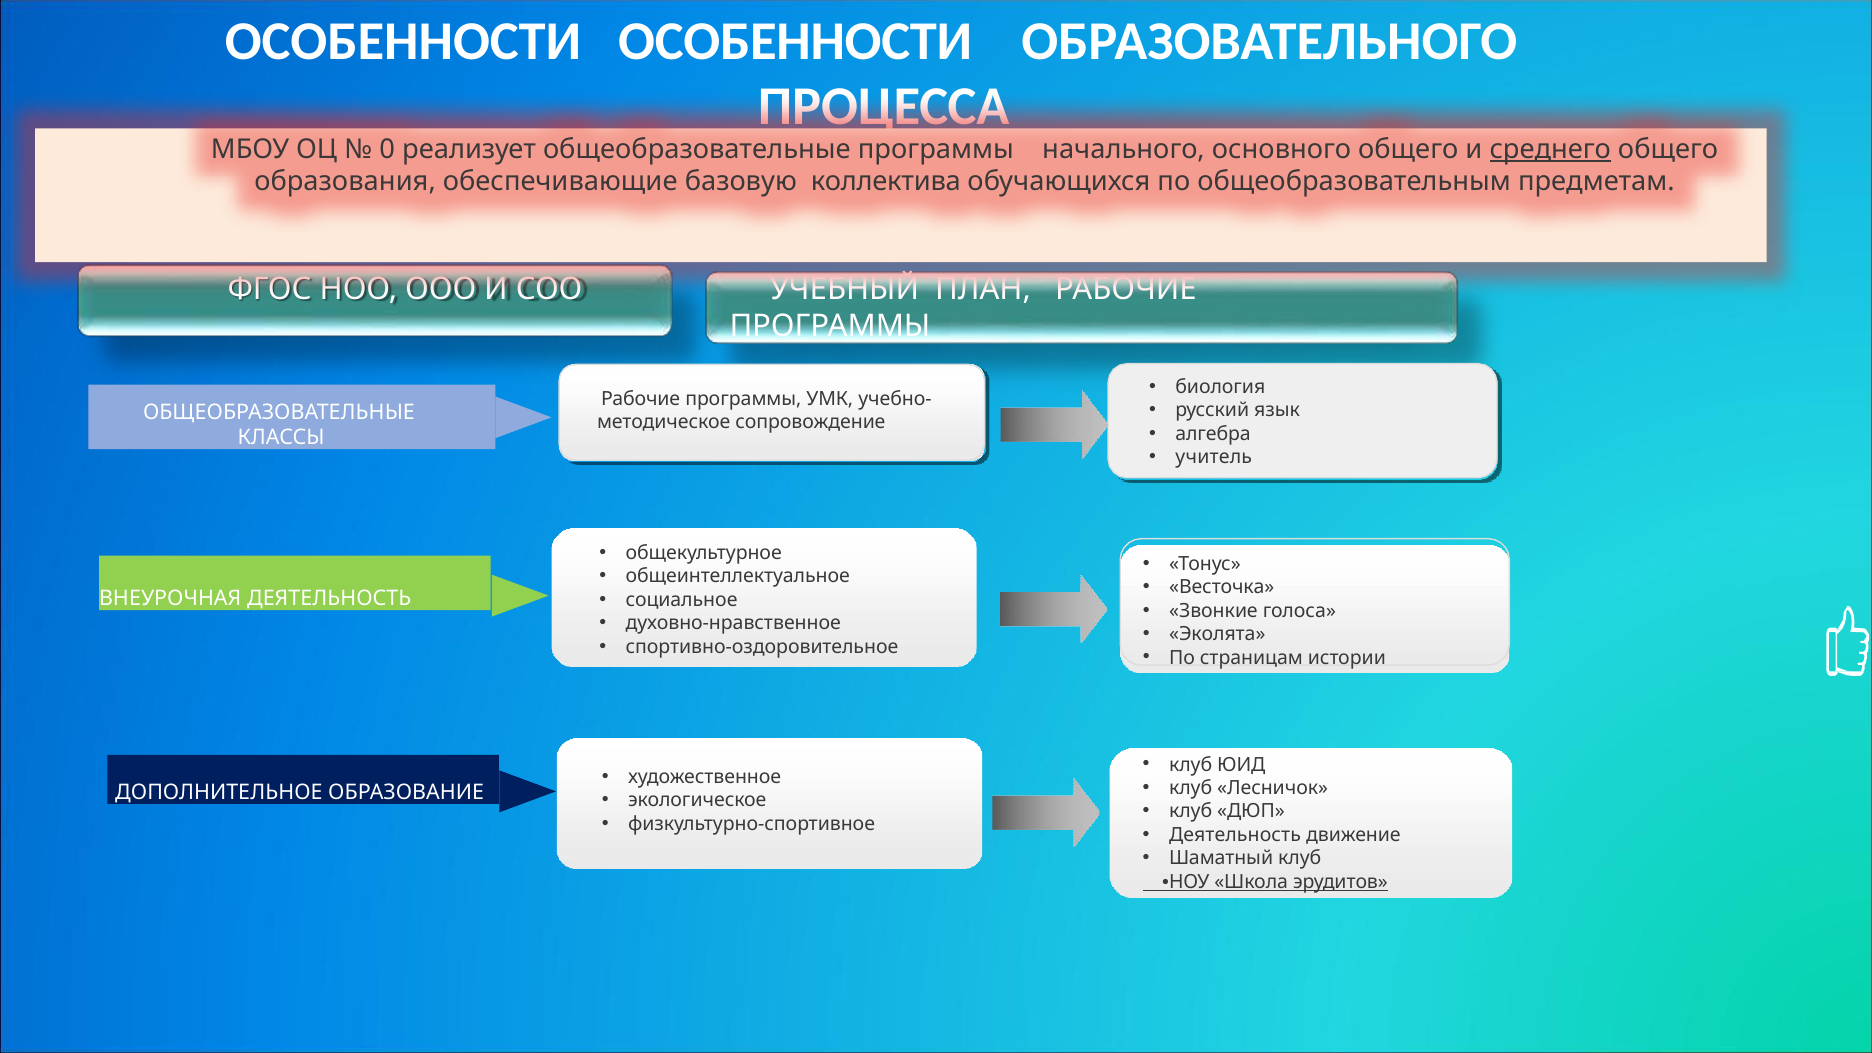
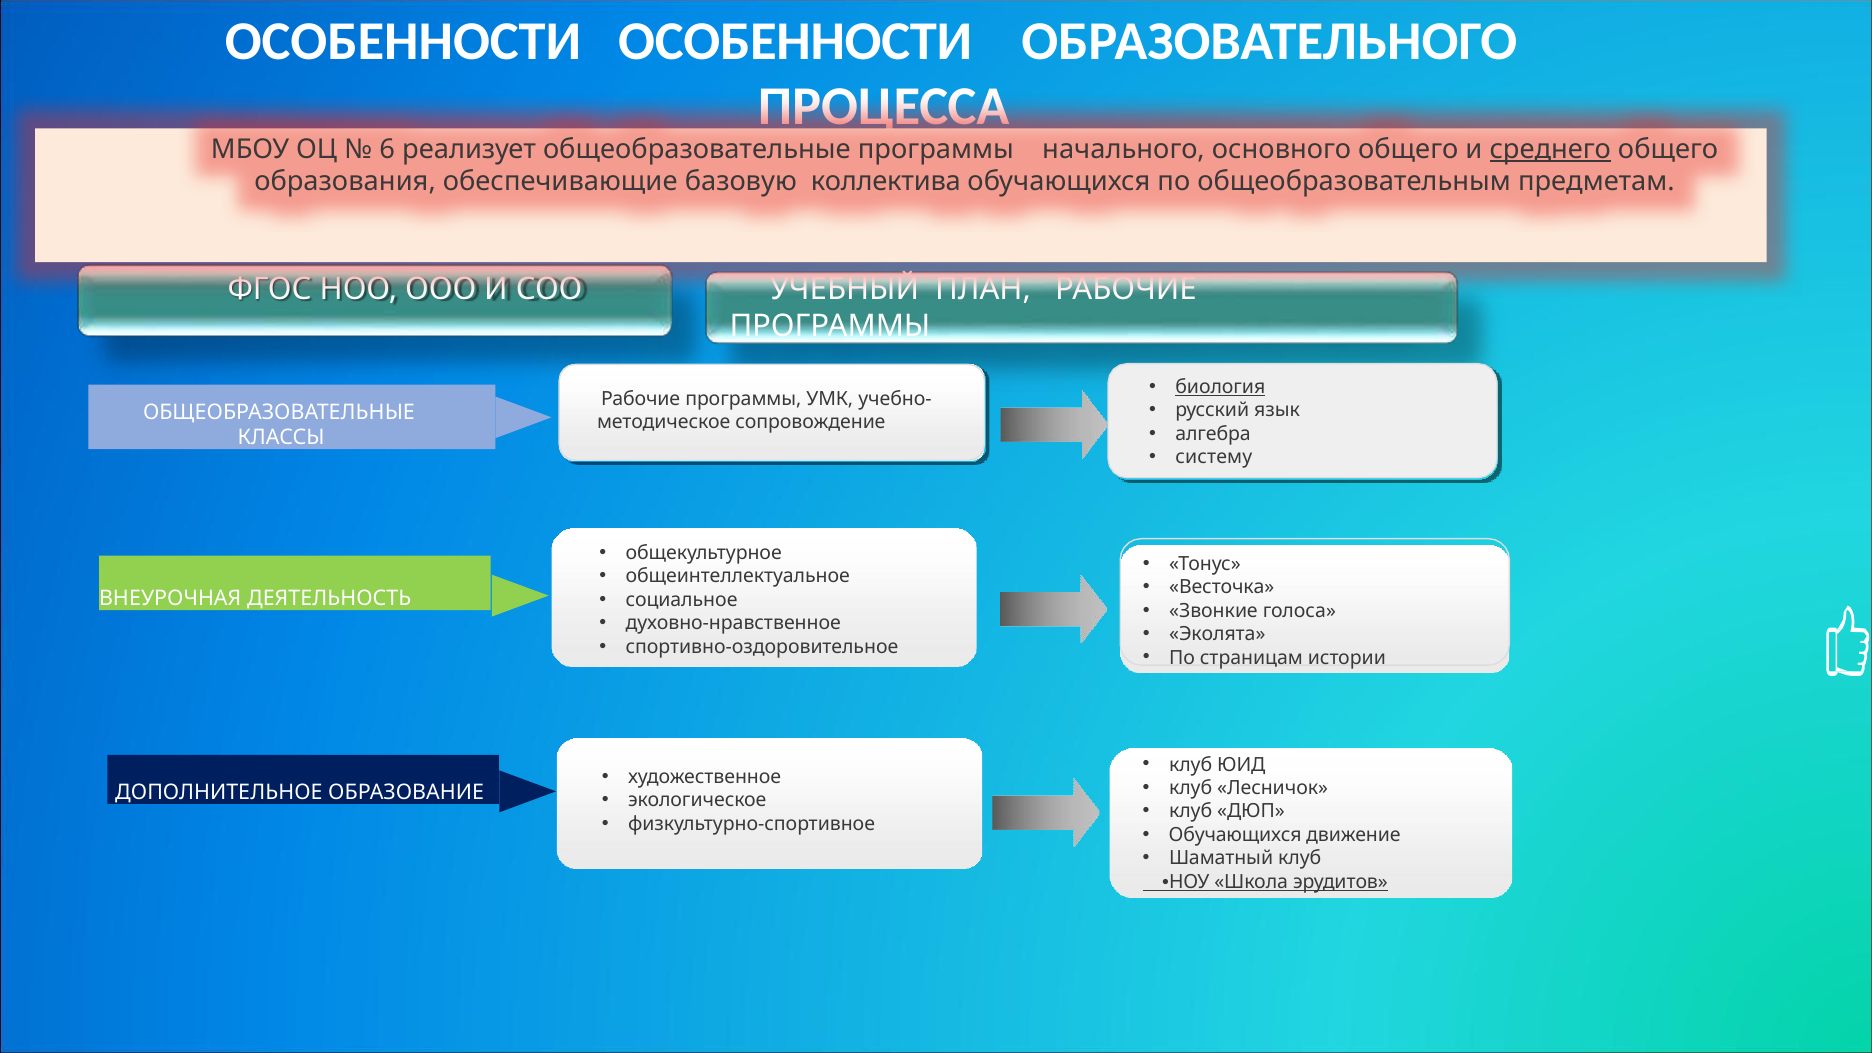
0: 0 -> 6 (387, 149)
биология underline: none -> present (1220, 387)
учитель: учитель -> систему (1214, 457)
Деятельность: Деятельность -> Обучающихся (1235, 835)
